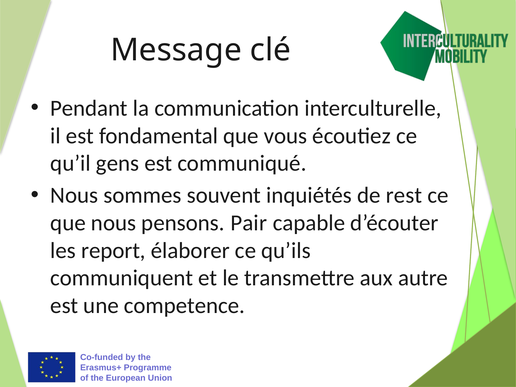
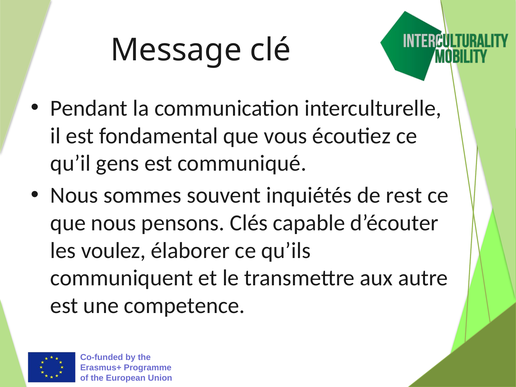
Pair: Pair -> Clés (249, 223)
report: report -> voulez (113, 250)
